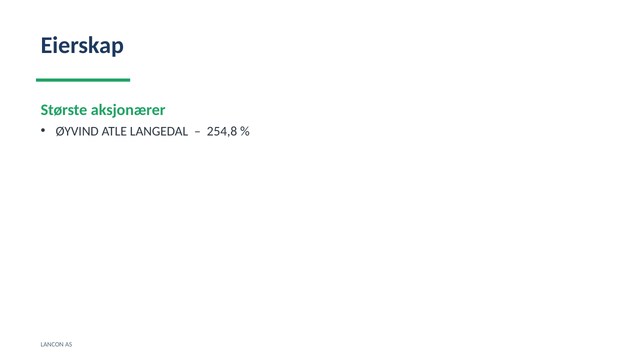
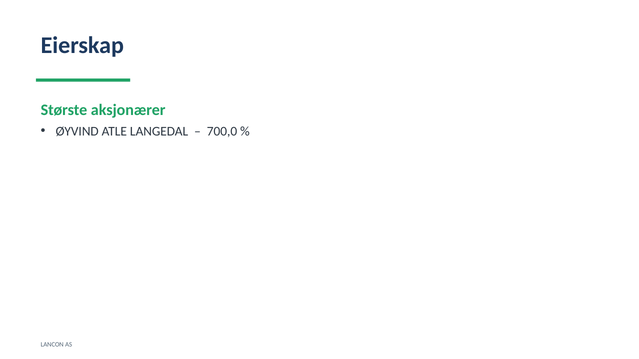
254,8: 254,8 -> 700,0 (222, 131)
